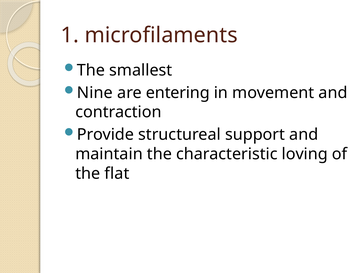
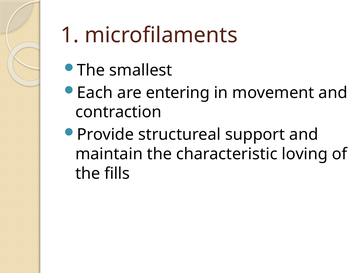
Nine: Nine -> Each (95, 93)
flat: flat -> fills (117, 173)
